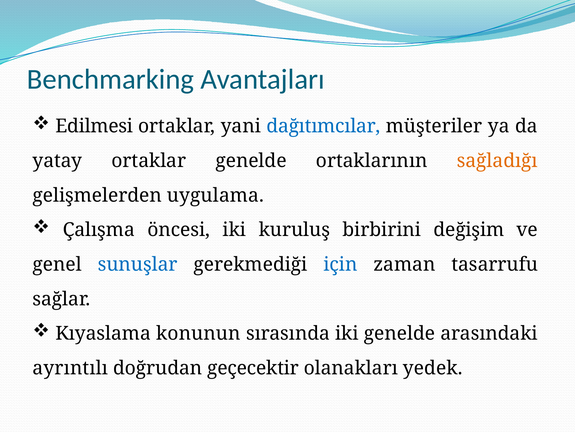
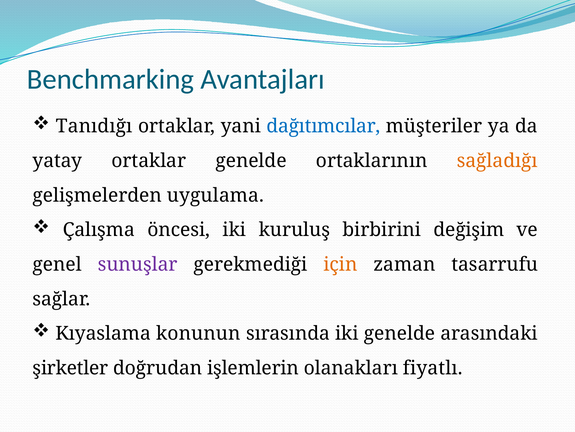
Edilmesi: Edilmesi -> Tanıdığı (94, 126)
sunuşlar colour: blue -> purple (138, 264)
için colour: blue -> orange (340, 264)
ayrıntılı: ayrıntılı -> şirketler (70, 367)
geçecektir: geçecektir -> işlemlerin (253, 367)
yedek: yedek -> fiyatlı (433, 367)
